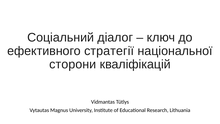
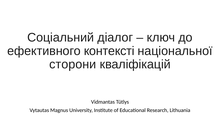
стратегії: стратегії -> контексті (109, 51)
